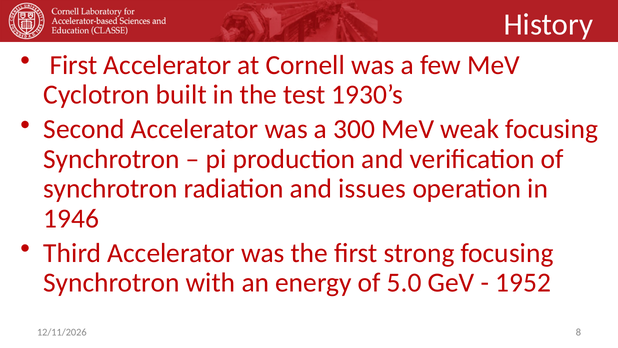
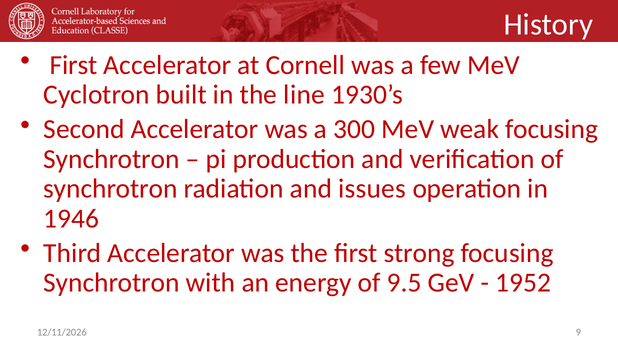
test: test -> line (304, 95)
5.0: 5.0 -> 9.5 (404, 283)
8: 8 -> 9 (578, 332)
